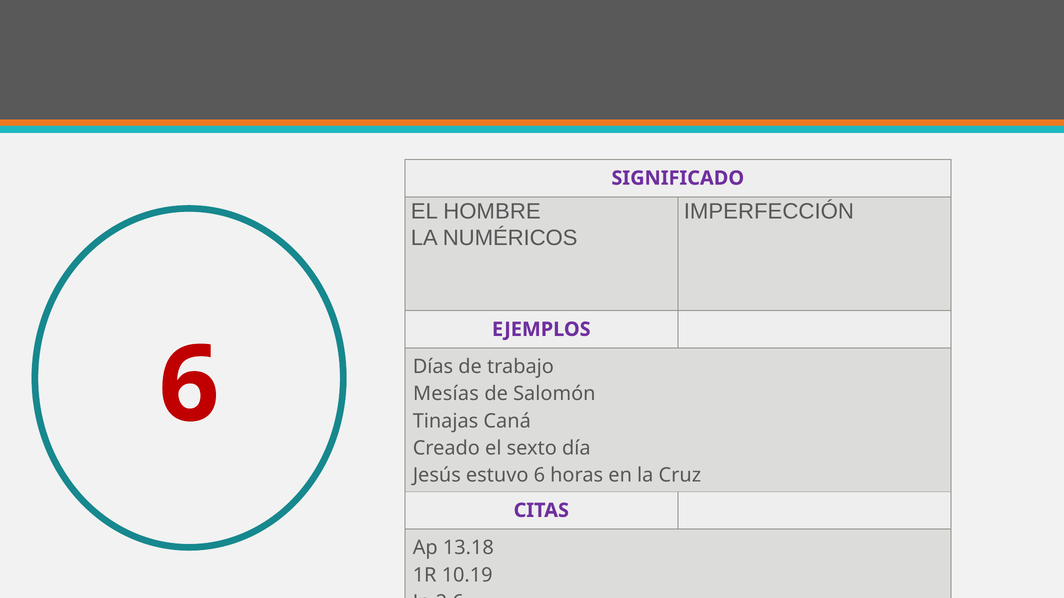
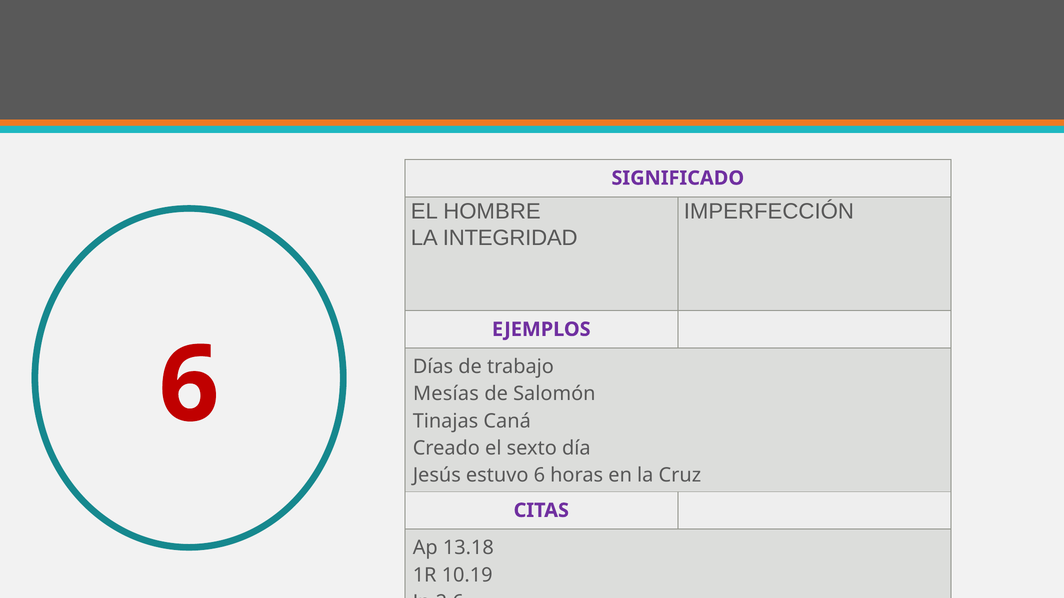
NUMÉRICOS: NUMÉRICOS -> INTEGRIDAD (510, 238)
